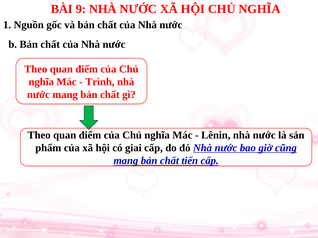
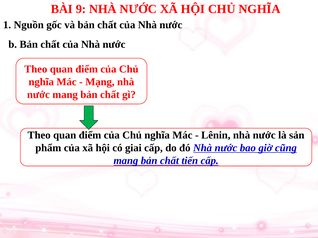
Trình: Trình -> Mạng (100, 82)
